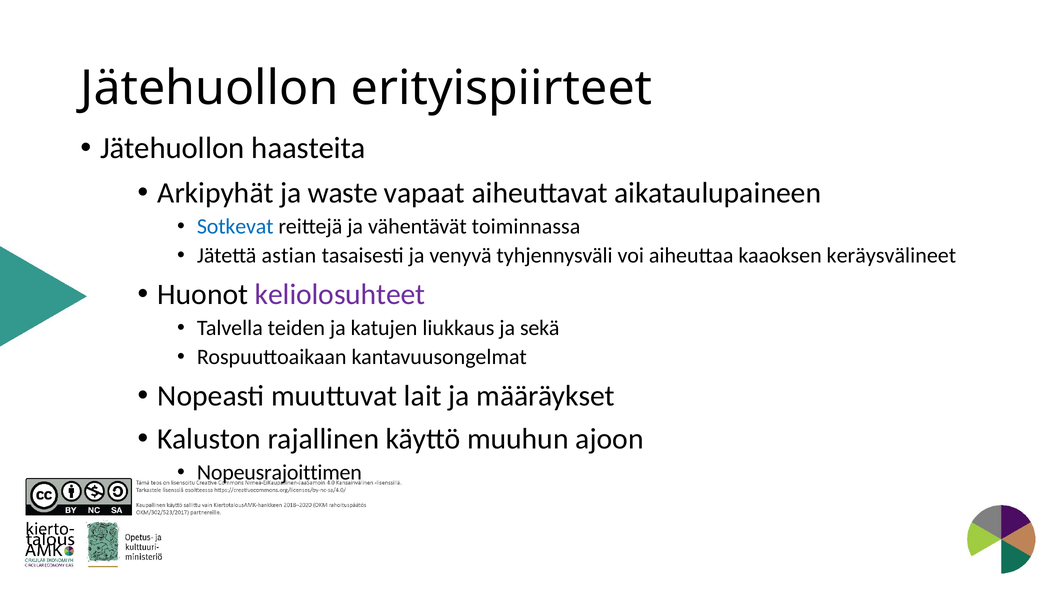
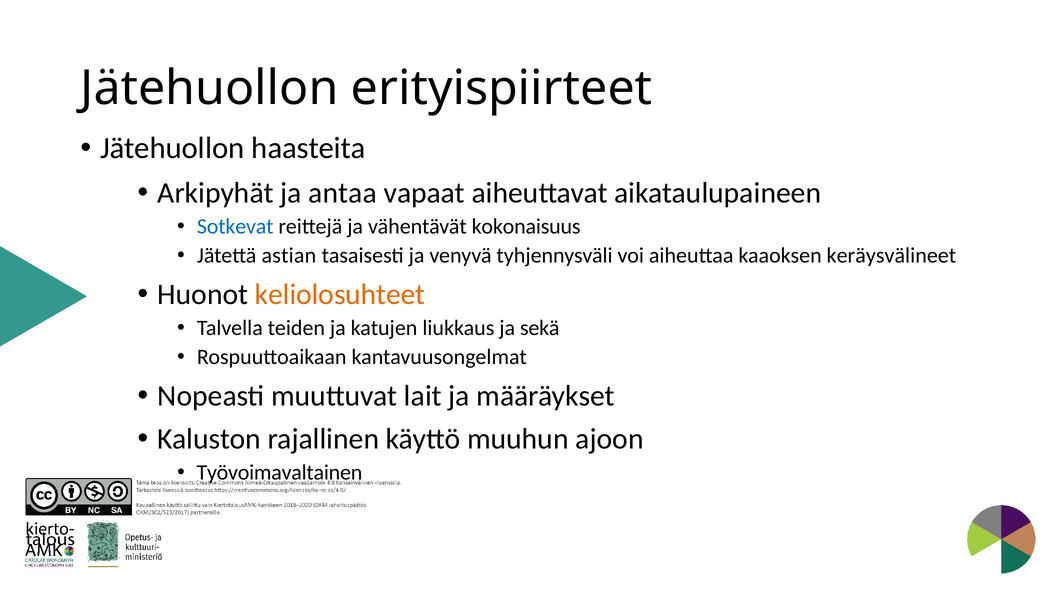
waste: waste -> antaa (343, 193)
toiminnassa: toiminnassa -> kokonaisuus (526, 227)
keliolosuhteet colour: purple -> orange (340, 295)
Nopeusrajoittimen: Nopeusrajoittimen -> Työvoimavaltainen (279, 473)
